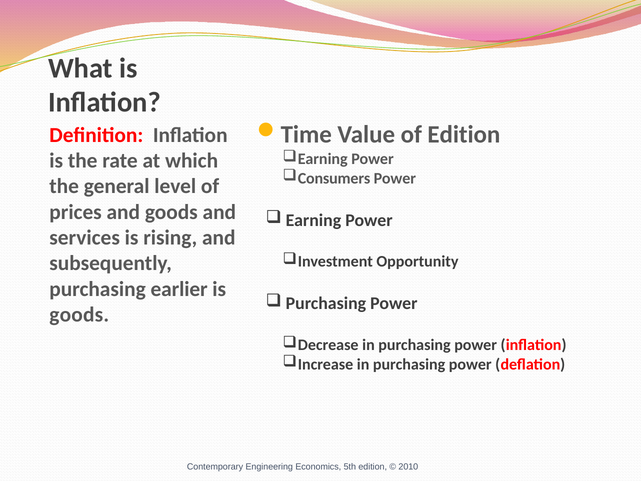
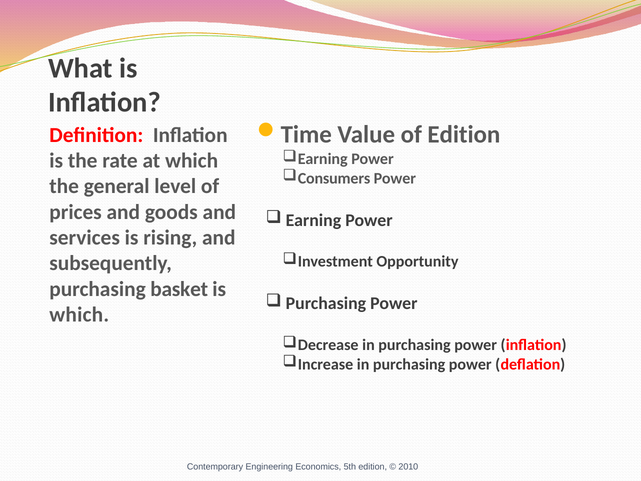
earlier: earlier -> basket (179, 289)
goods: goods -> which (79, 314)
